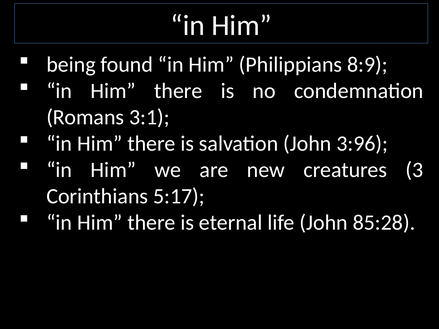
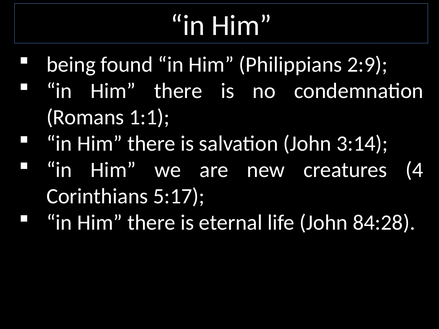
8:9: 8:9 -> 2:9 (367, 65)
3:1: 3:1 -> 1:1 (149, 117)
3:96: 3:96 -> 3:14 (362, 144)
3: 3 -> 4 (414, 170)
85:28: 85:28 -> 84:28 (384, 223)
